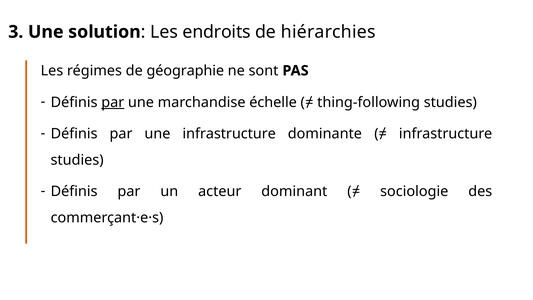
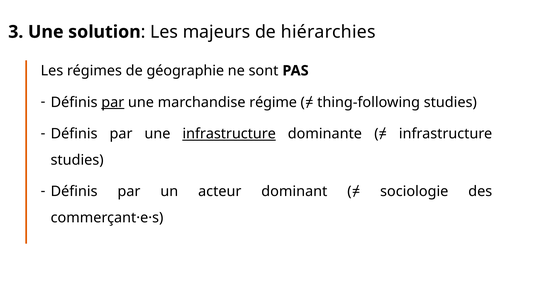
endroits: endroits -> majeurs (217, 32)
échelle: échelle -> régime (273, 102)
infrastructure underline: none -> present (229, 134)
